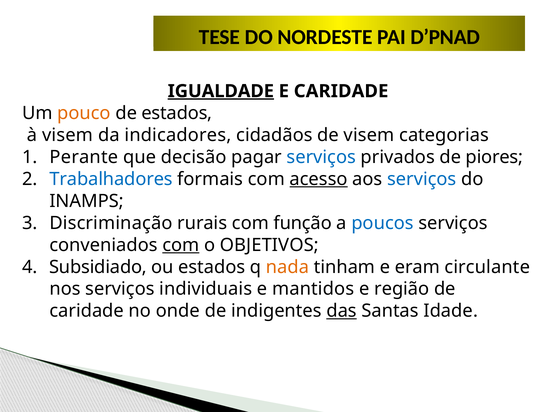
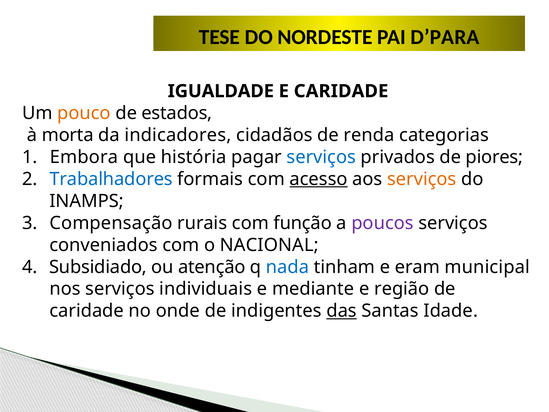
D’PNAD: D’PNAD -> D’PARA (445, 37)
IGUALDADE underline: present -> none (221, 91)
à visem: visem -> morta (68, 135)
de visem: visem -> renda (369, 135)
Perante: Perante -> Embora (84, 157)
decisão: decisão -> história (194, 157)
serviços colour: blue -> orange (422, 179)
Discriminação: Discriminação -> Compensação (111, 223)
poucos colour: blue -> purple (383, 223)
com underline: present -> none (181, 245)
OBJETIVOS: OBJETIVOS -> NACIONAL (269, 245)
ou estados: estados -> atenção (212, 267)
nada colour: orange -> blue (287, 267)
circulante: circulante -> municipal (487, 267)
mantidos: mantidos -> mediante (313, 289)
